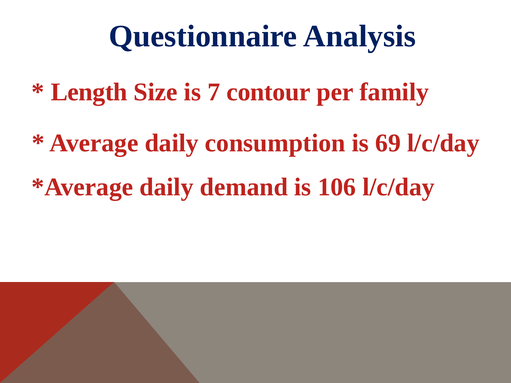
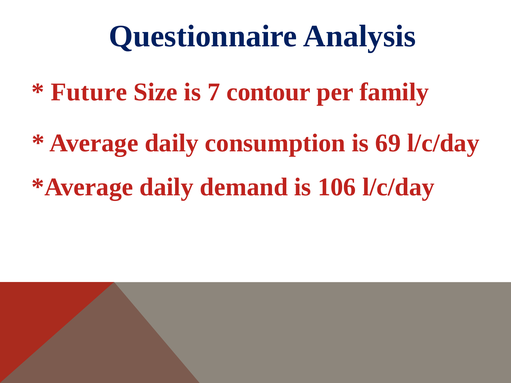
Length: Length -> Future (89, 92)
